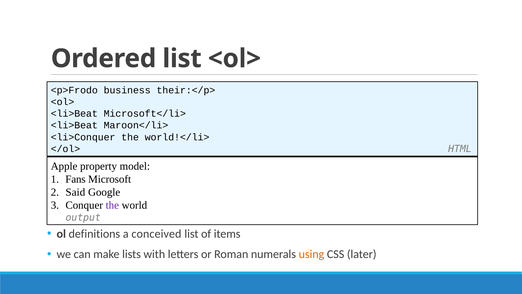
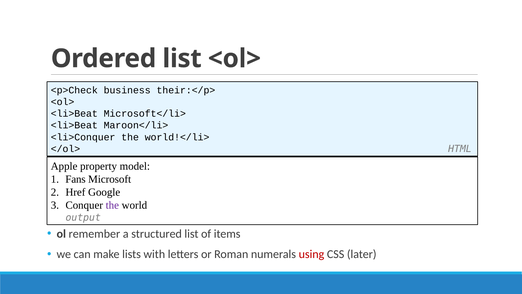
<p>Frodo: <p>Frodo -> <p>Check (74, 90)
Said: Said -> Href (75, 192)
definitions: definitions -> remember (94, 233)
conceived: conceived -> structured (157, 233)
using colour: orange -> red (311, 254)
